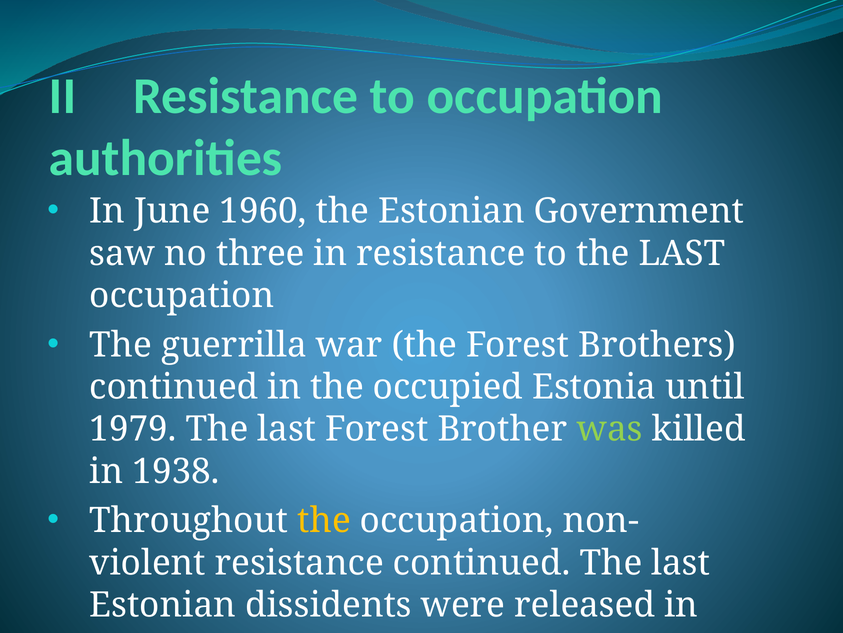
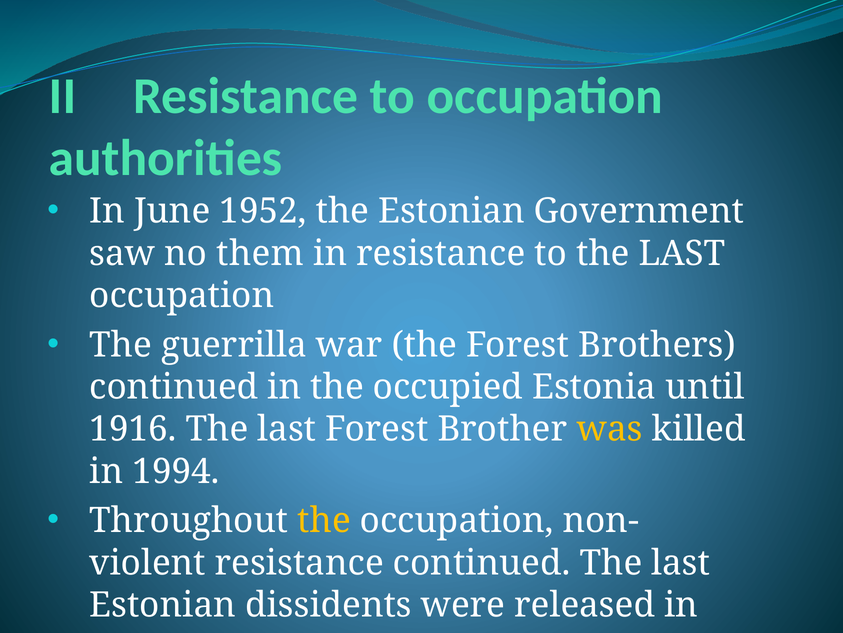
1960: 1960 -> 1952 (263, 211)
three: three -> them (260, 253)
1979: 1979 -> 1916 (133, 429)
was colour: light green -> yellow (610, 429)
1938: 1938 -> 1994 (176, 471)
